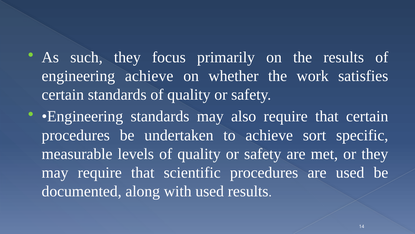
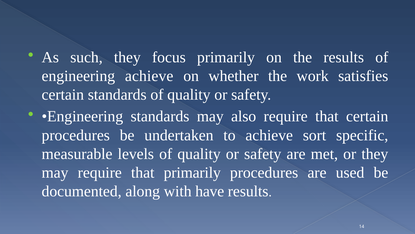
that scientific: scientific -> primarily (192, 172)
with used: used -> have (210, 191)
